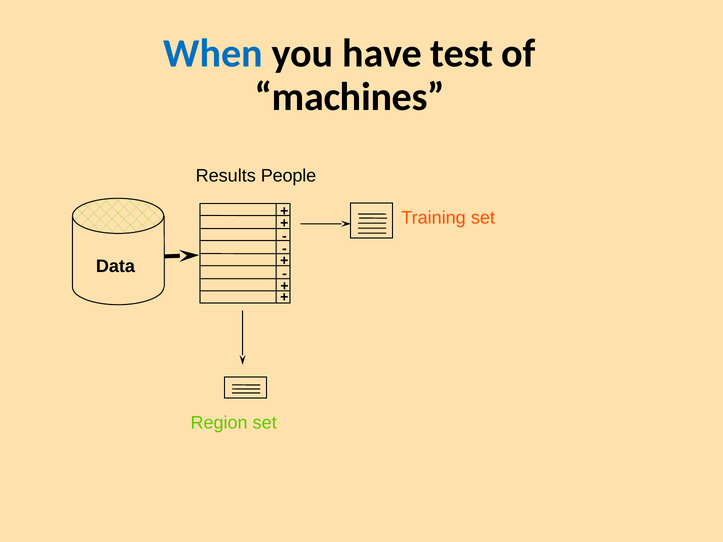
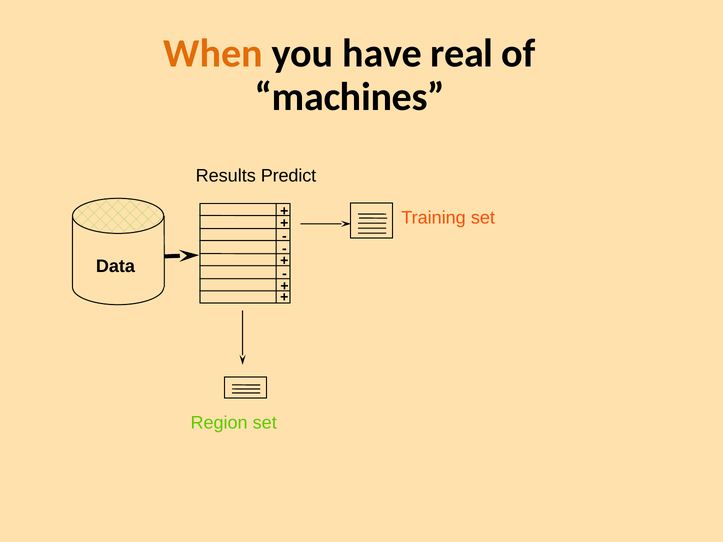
When colour: blue -> orange (213, 54)
test: test -> real (462, 54)
People: People -> Predict (288, 176)
